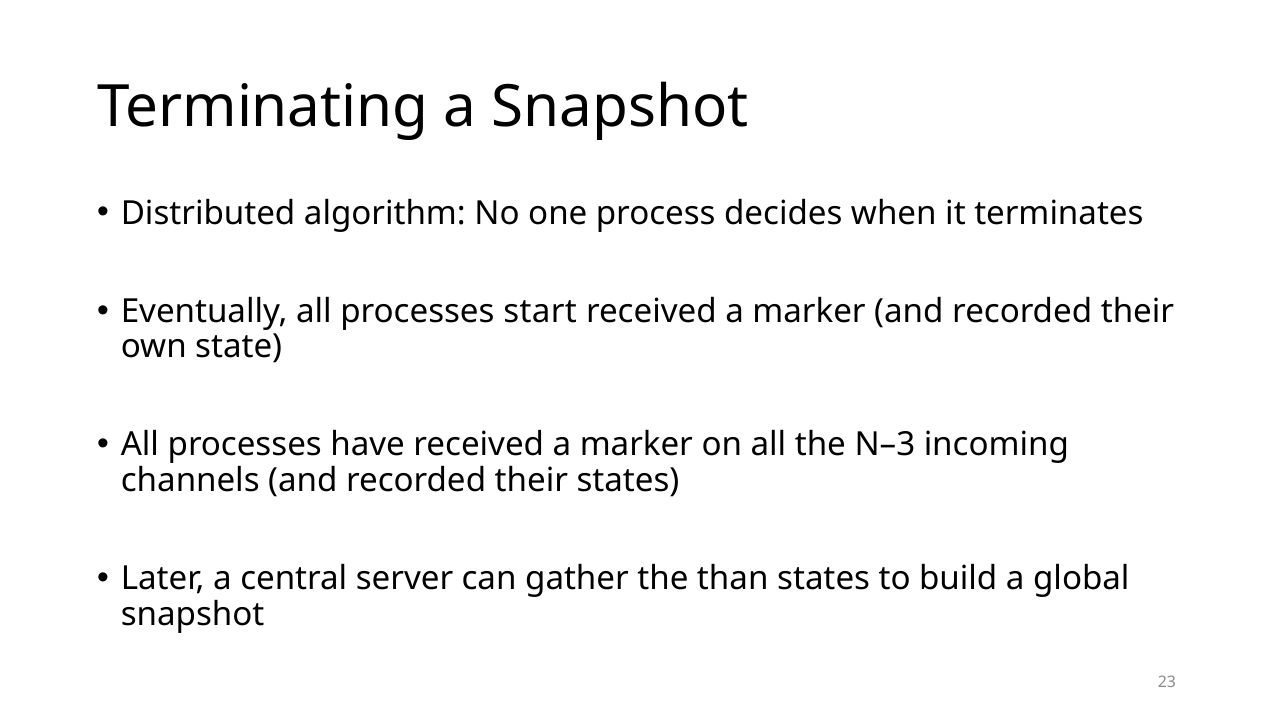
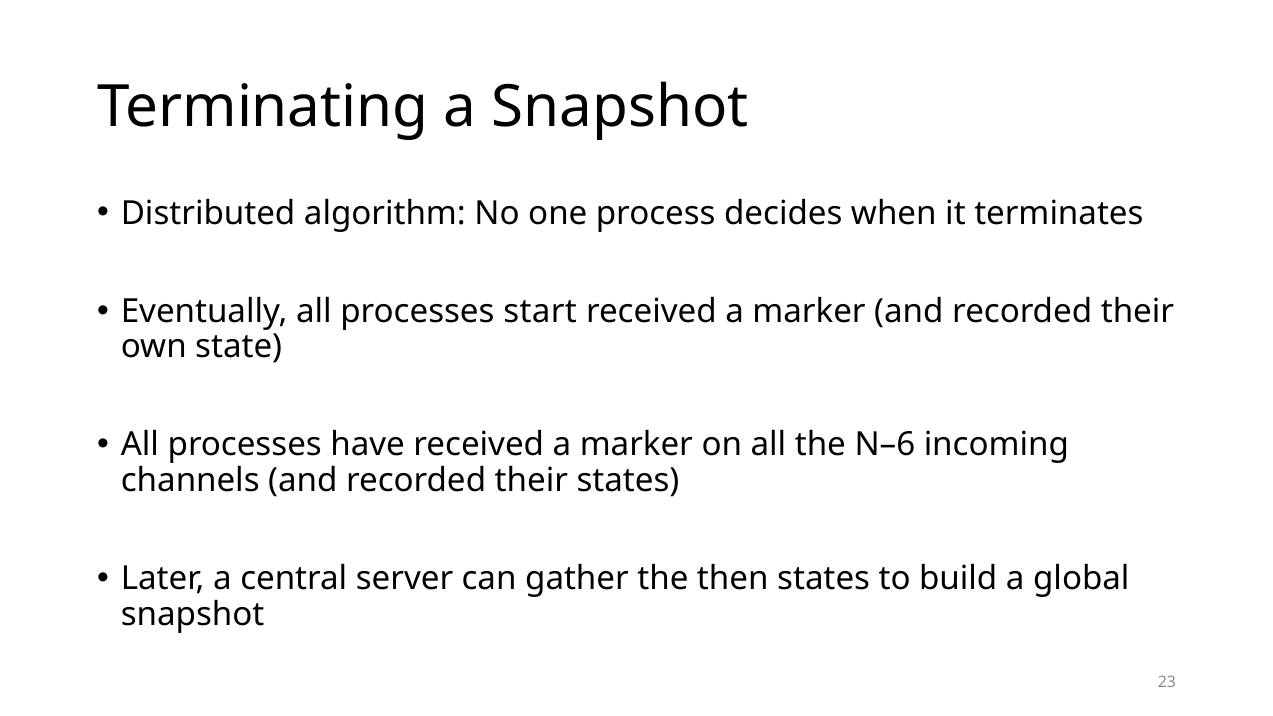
N–3: N–3 -> N–6 (885, 445)
than: than -> then (733, 579)
